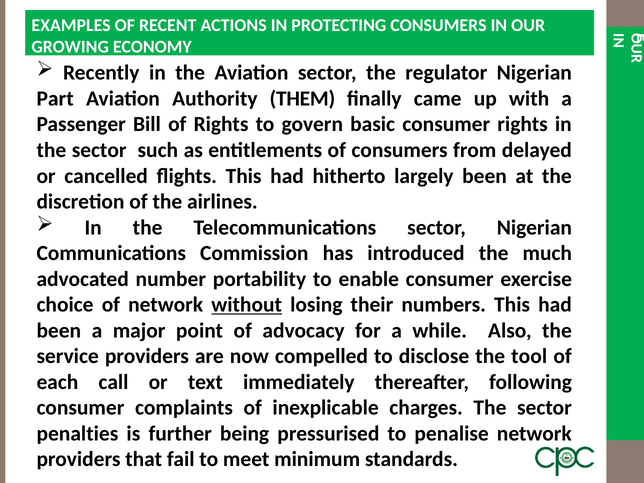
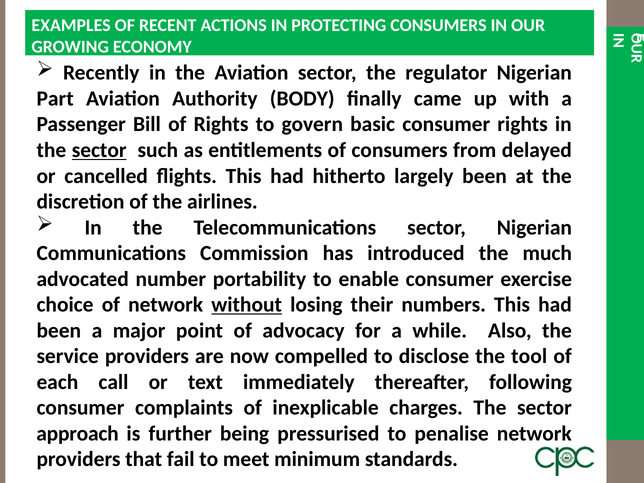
THEM: THEM -> BODY (302, 99)
sector underline: none -> present (99, 150)
penalties: penalties -> approach (78, 434)
